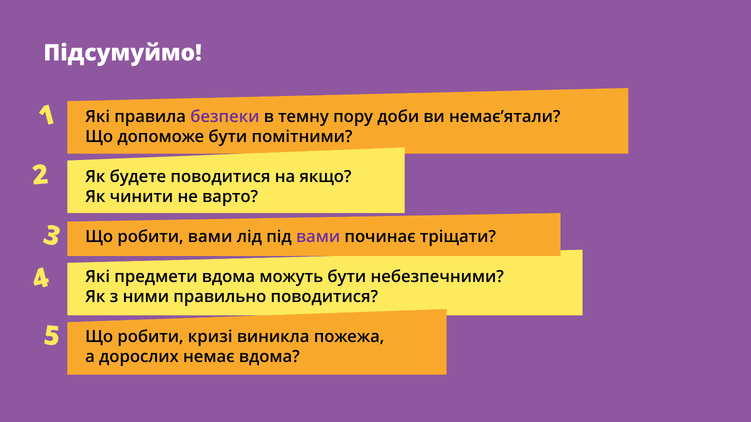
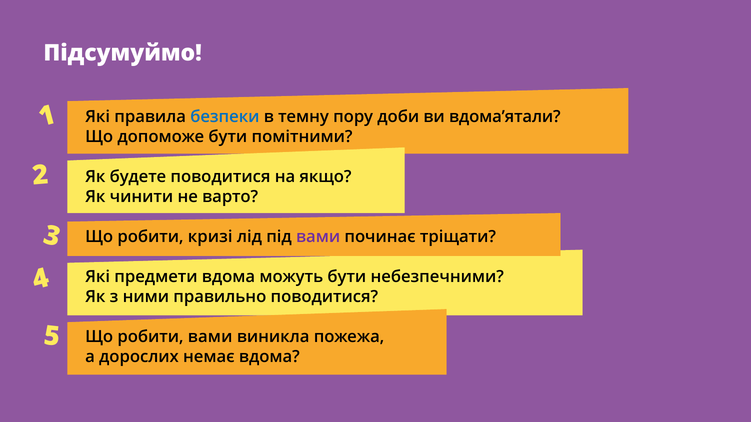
безпеки colour: purple -> blue (225, 117)
немає’ятали: немає’ятали -> вдома’ятали (505, 117)
робити вами: вами -> кризі (210, 237)
робити кризі: кризі -> вами (210, 337)
